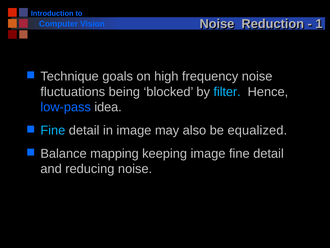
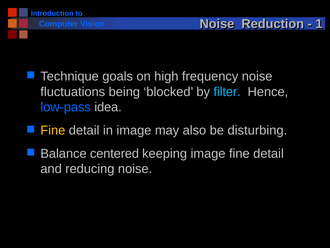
Fine colour: light blue -> yellow (53, 130)
equalized: equalized -> disturbing (257, 130)
mapping: mapping -> centered (114, 153)
